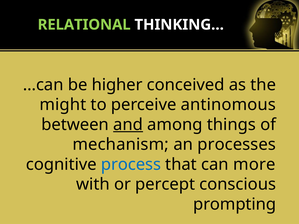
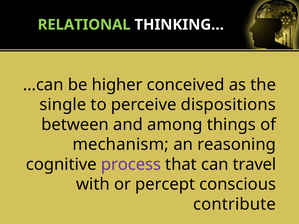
might: might -> single (63, 105)
antinomous: antinomous -> dispositions (228, 105)
and underline: present -> none (128, 125)
processes: processes -> reasoning (237, 145)
process colour: blue -> purple (131, 165)
more: more -> travel (254, 165)
prompting: prompting -> contribute (234, 204)
